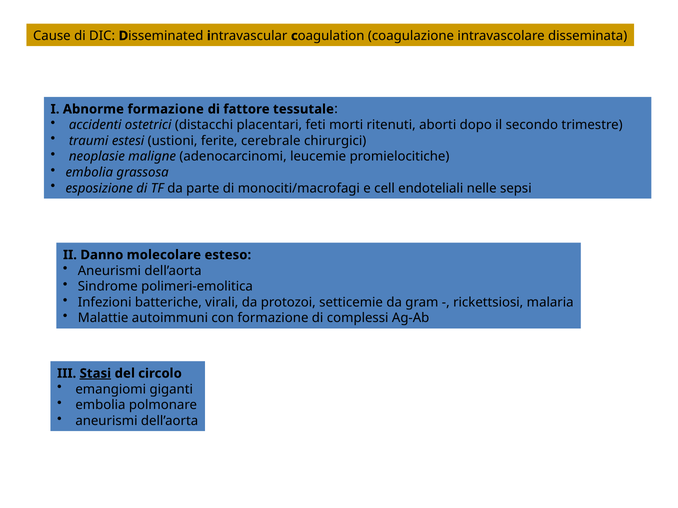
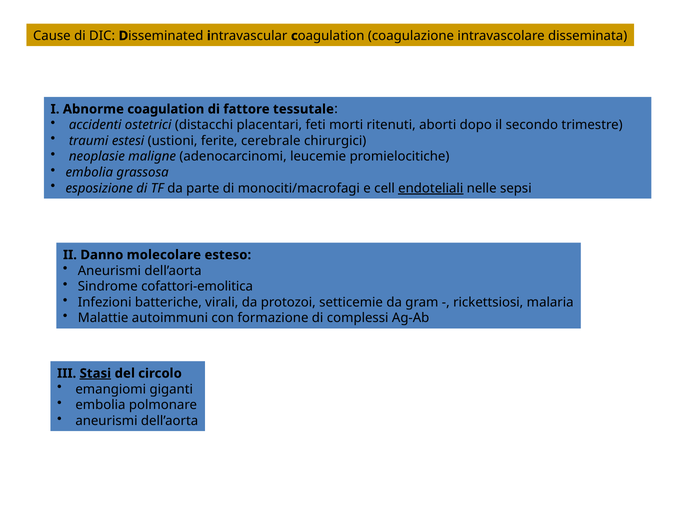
Abnorme formazione: formazione -> coagulation (166, 109)
endoteliali underline: none -> present (431, 188)
polimeri-emolitica: polimeri-emolitica -> cofattori-emolitica (197, 287)
